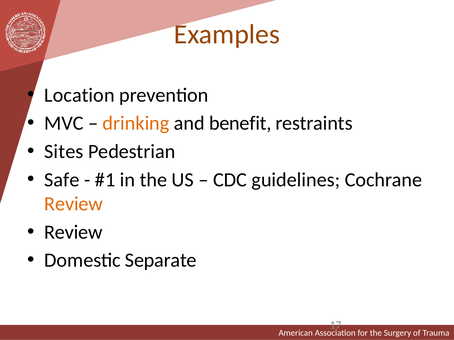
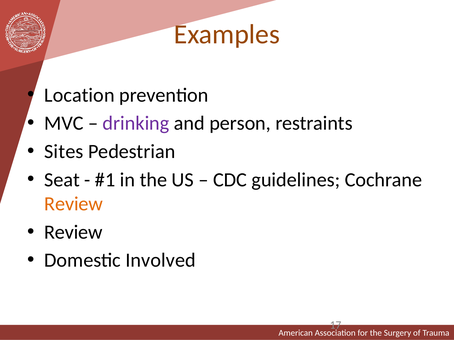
drinking colour: orange -> purple (136, 123)
benefit: benefit -> person (240, 123)
Safe: Safe -> Seat (62, 180)
Separate: Separate -> Involved (161, 261)
